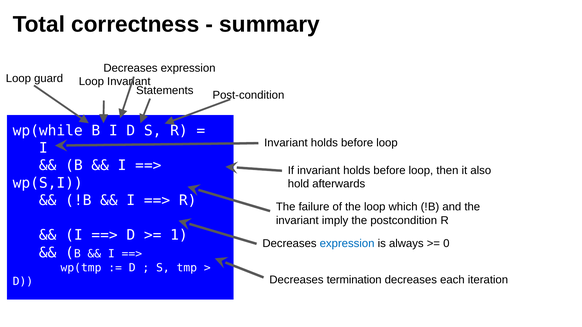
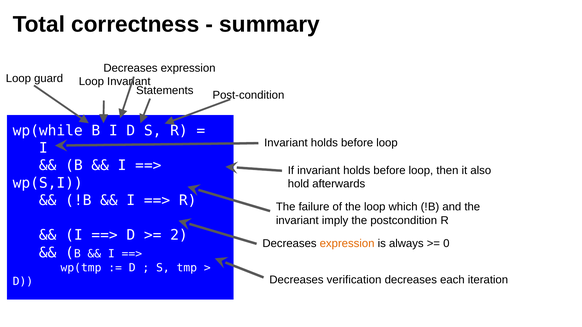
1: 1 -> 2 (179, 235)
expression colour: blue -> orange (347, 244)
termination: termination -> verification (354, 280)
